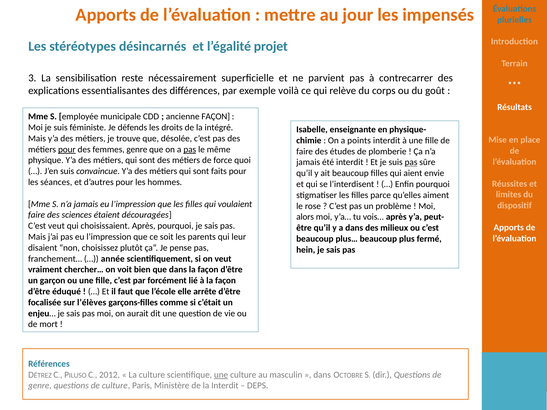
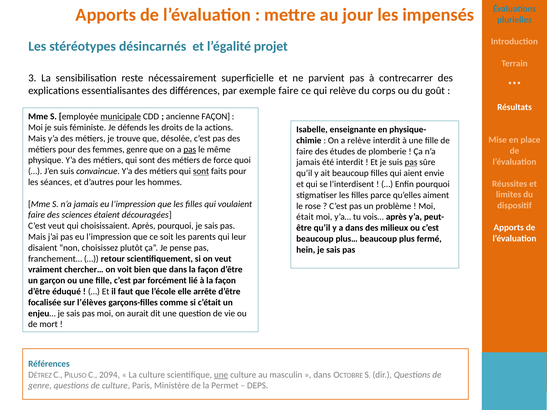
exemple voilà: voilà -> faire (289, 91)
municipale underline: none -> present (121, 117)
intégré: intégré -> actions (219, 128)
a points: points -> relève (359, 141)
pour underline: present -> none (67, 149)
sont underline: none -> present (201, 171)
alors: alors -> était (305, 217)
année: année -> retour (113, 259)
2012: 2012 -> 2094 (109, 375)
la Interdit: Interdit -> Permet (225, 386)
